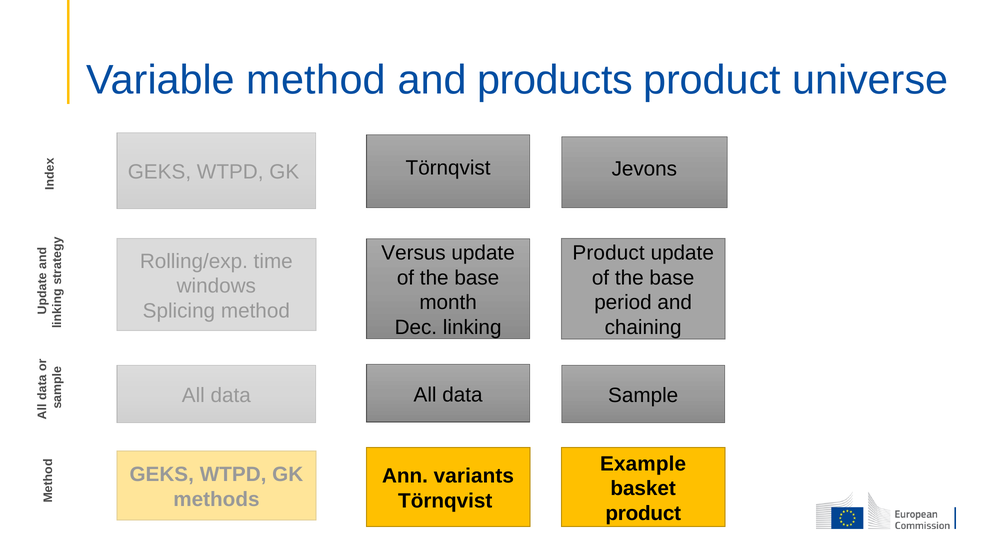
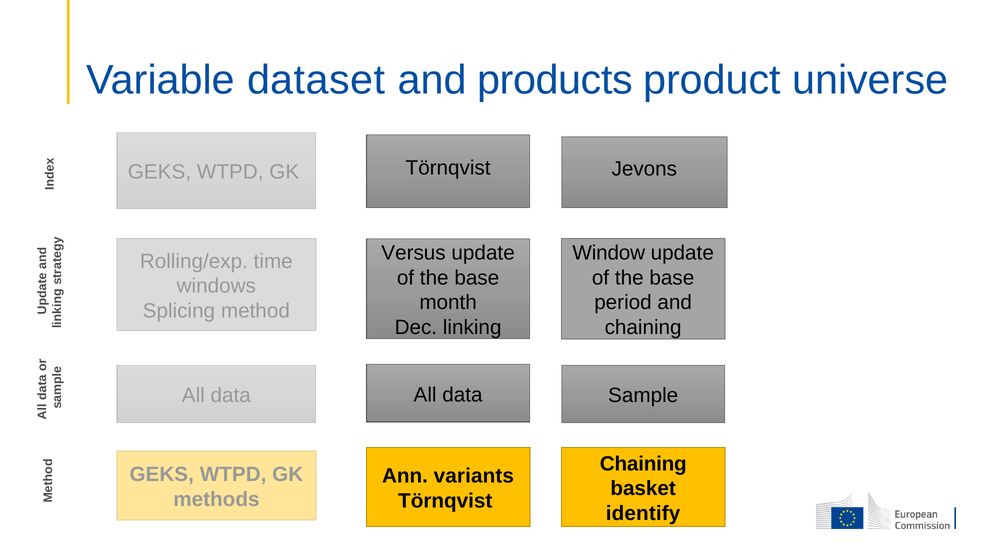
Variable method: method -> dataset (316, 80)
Product: Product -> Window (609, 253)
Example: Example -> Chaining (643, 464)
product: product -> identify (643, 513)
